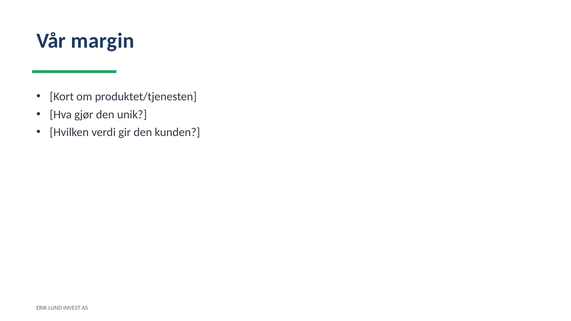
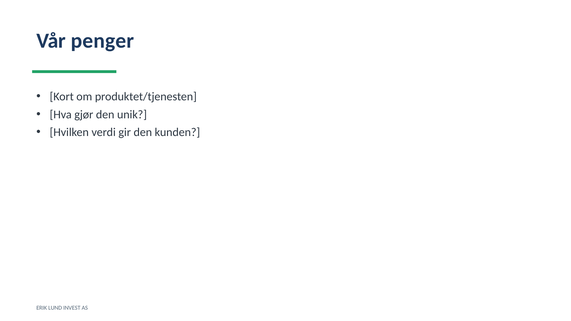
margin: margin -> penger (103, 41)
